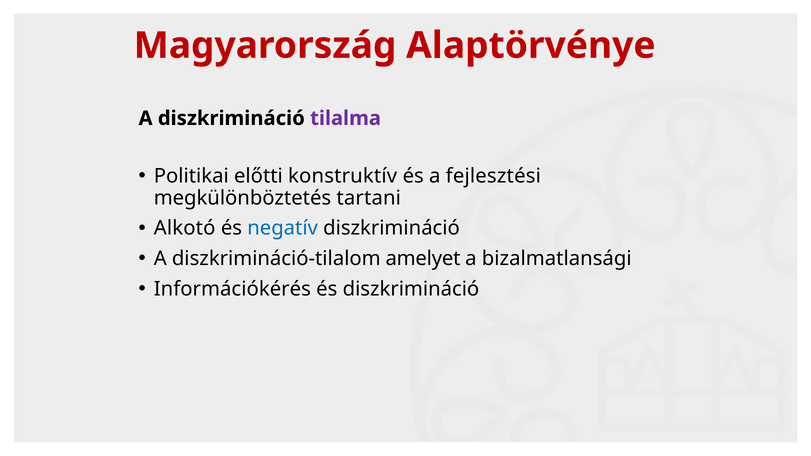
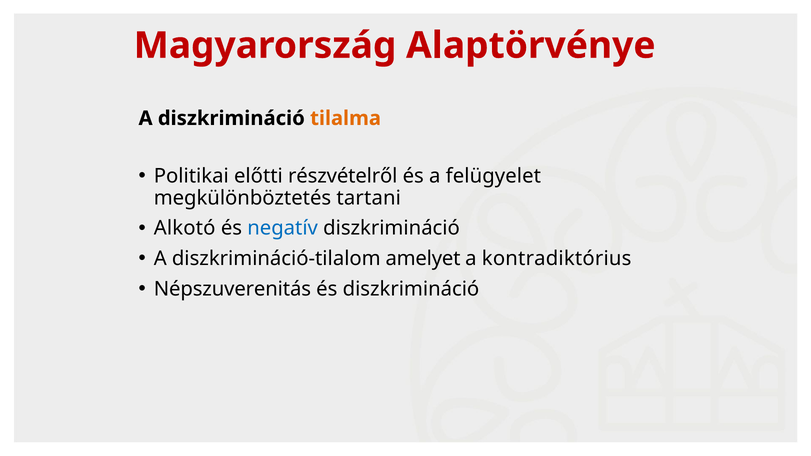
tilalma colour: purple -> orange (346, 118)
konstruktív: konstruktív -> részvételről (343, 176)
fejlesztési: fejlesztési -> felügyelet (493, 176)
bizalmatlansági: bizalmatlansági -> kontradiktórius (557, 259)
Információkérés: Információkérés -> Népszuverenitás (232, 289)
